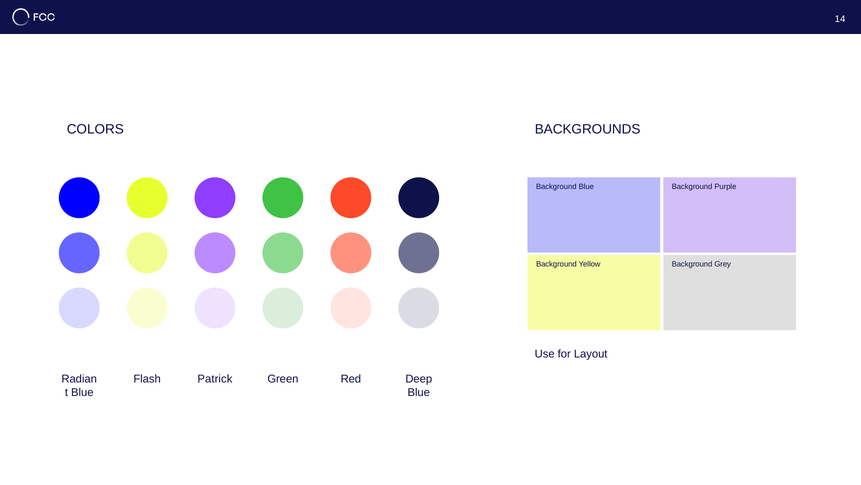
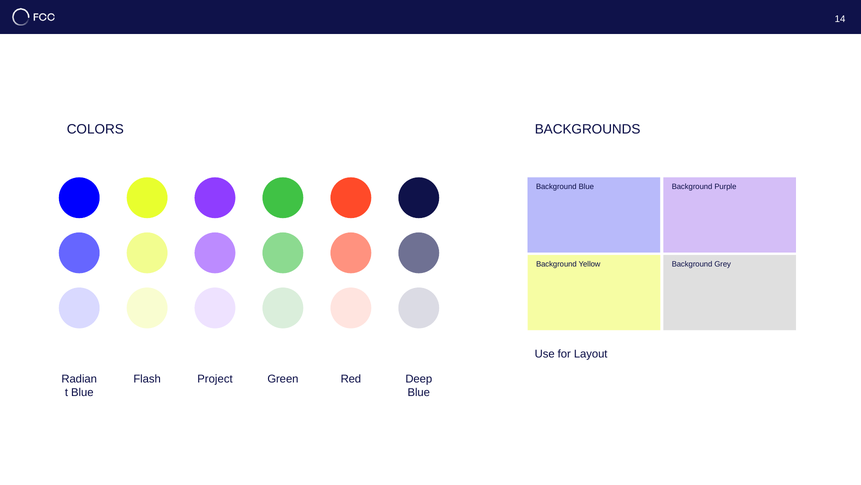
Patrick: Patrick -> Project (215, 379)
